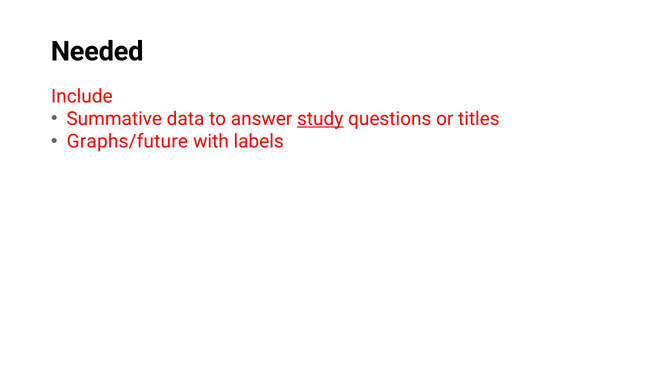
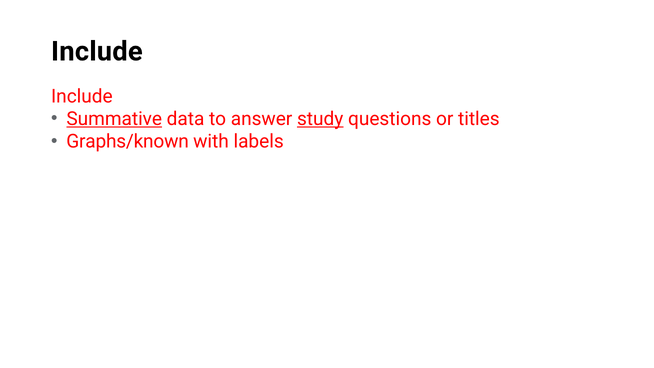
Needed: Needed -> Include (97, 51)
Summative underline: none -> present (114, 119)
Graphs/future: Graphs/future -> Graphs/known (128, 142)
